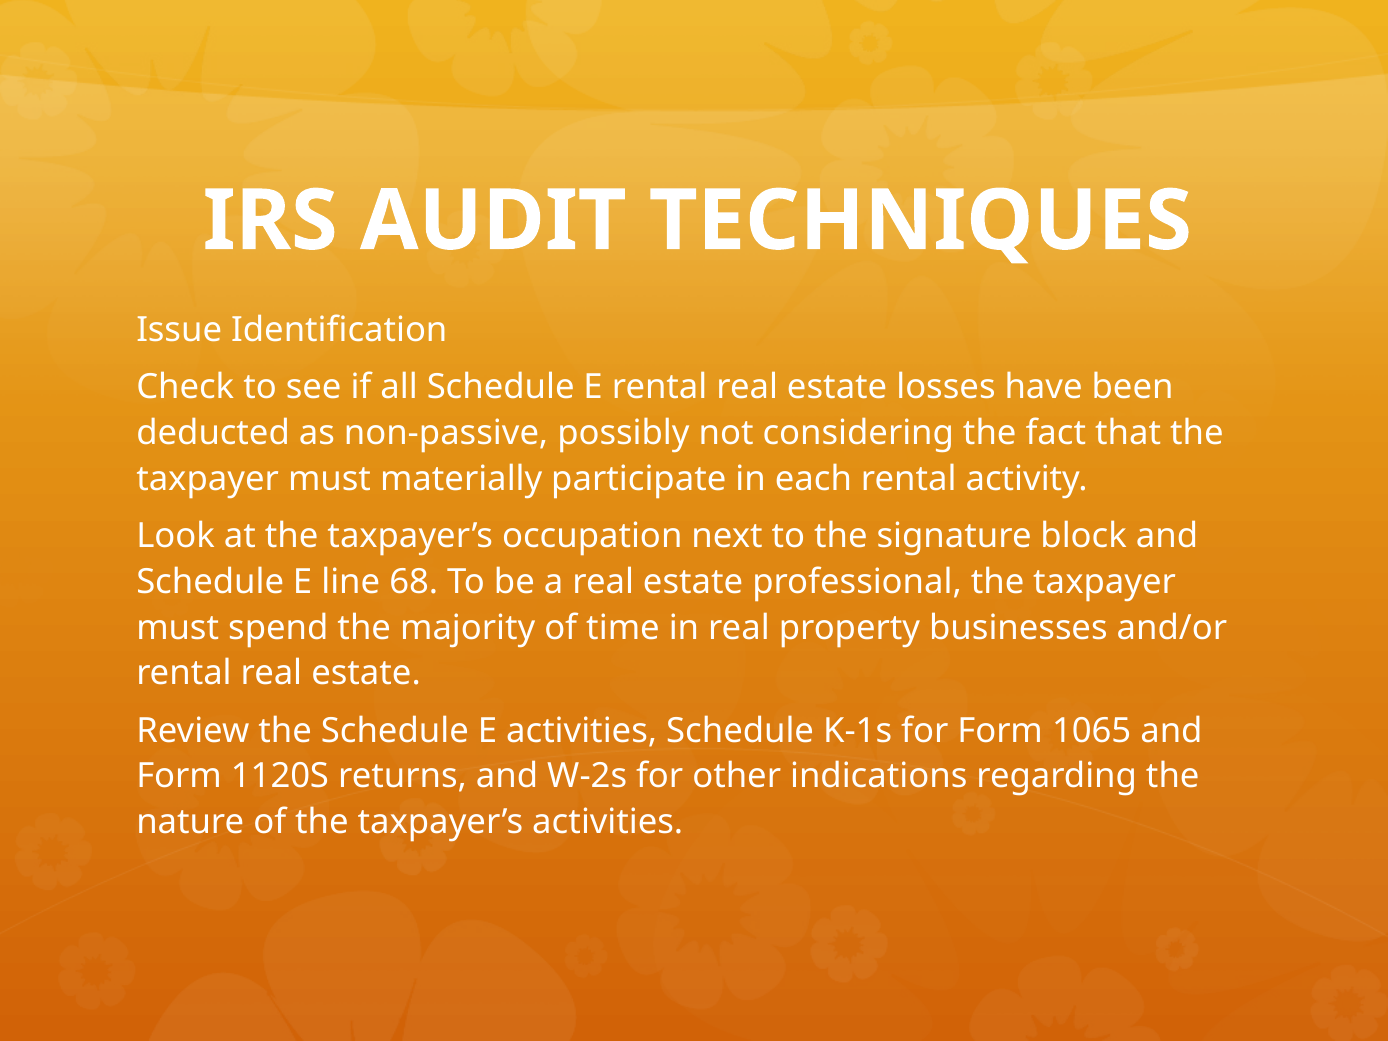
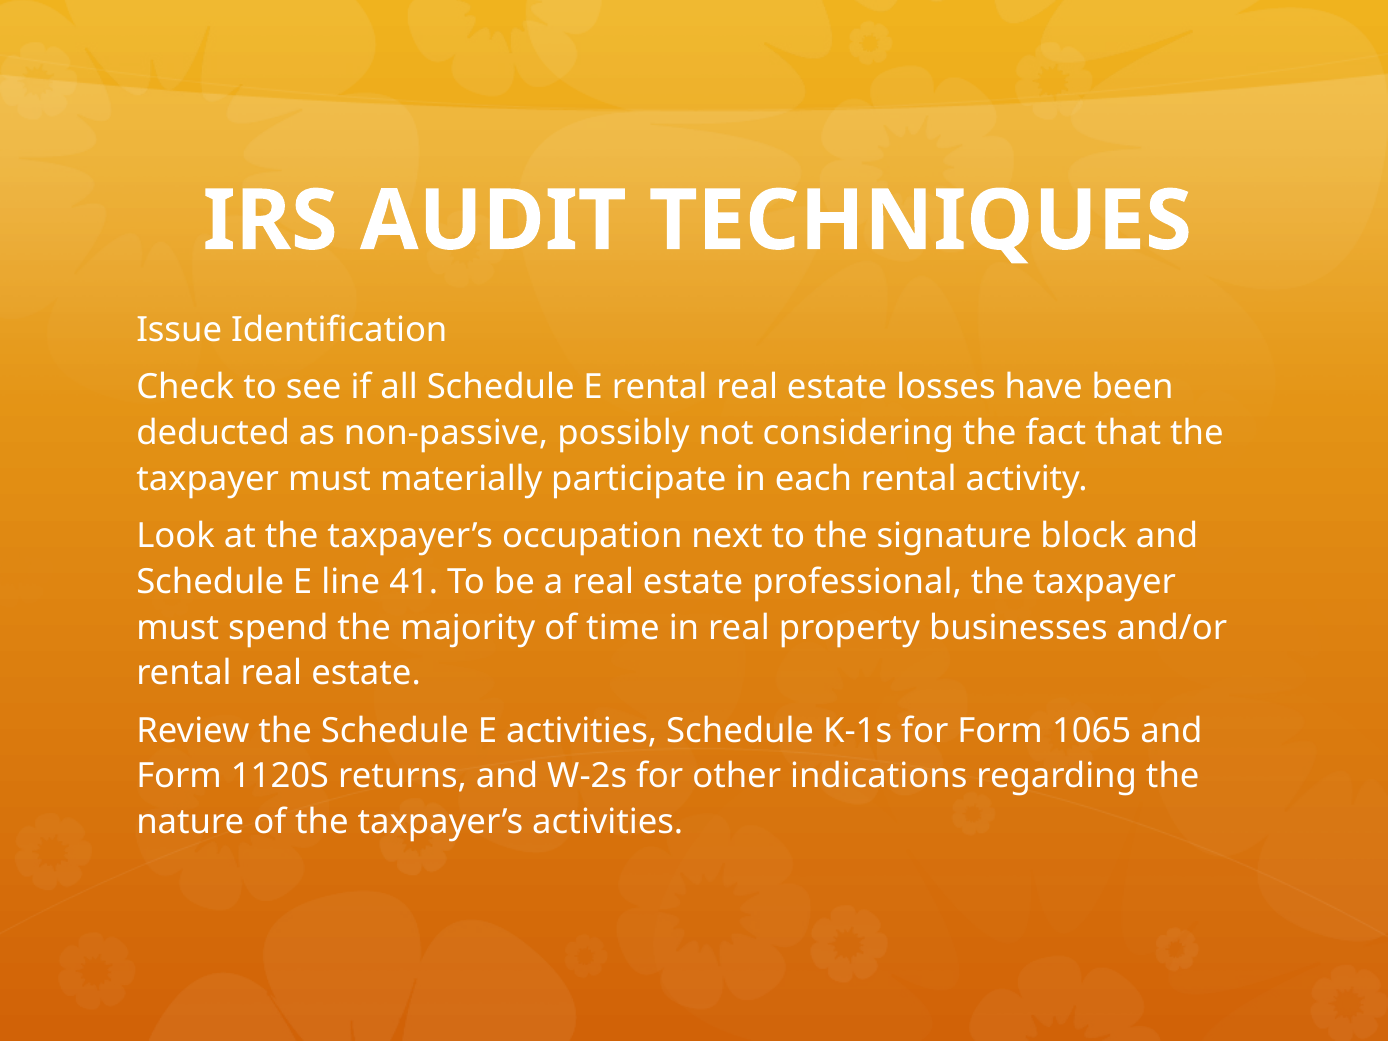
68: 68 -> 41 (414, 582)
